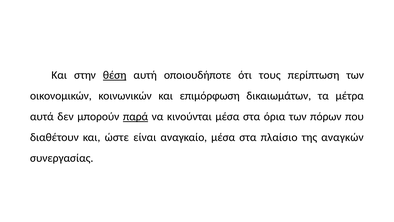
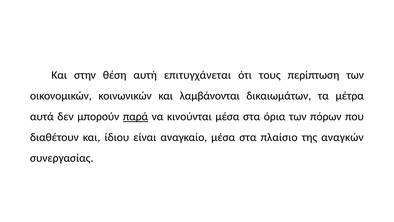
θέση underline: present -> none (115, 75)
οποιουδήποτε: οποιουδήποτε -> επιτυγχάνεται (197, 75)
επιμόρφωση: επιμόρφωση -> λαμβάνονται (210, 96)
ώστε: ώστε -> ίδιου (117, 137)
